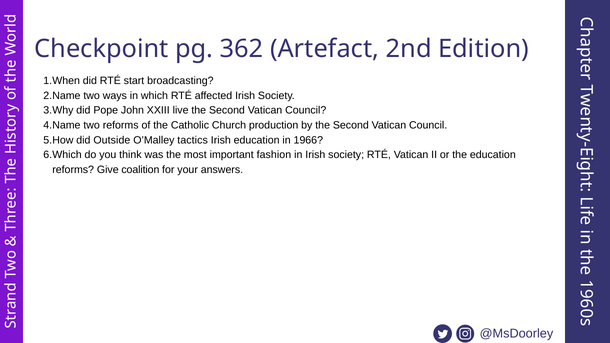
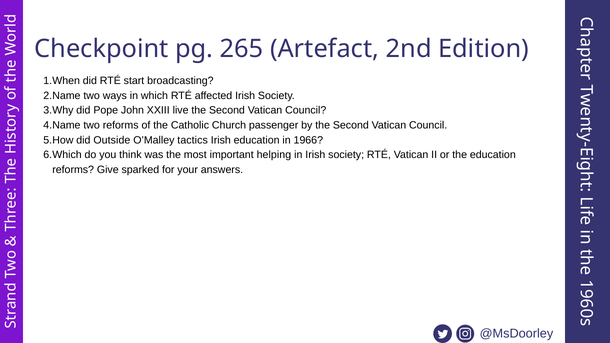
362: 362 -> 265 (242, 49)
production: production -> passenger (274, 125)
fashion: fashion -> helping (274, 155)
coalition: coalition -> sparked (140, 170)
